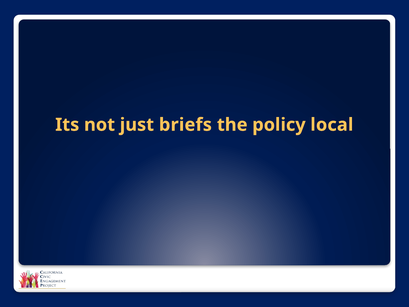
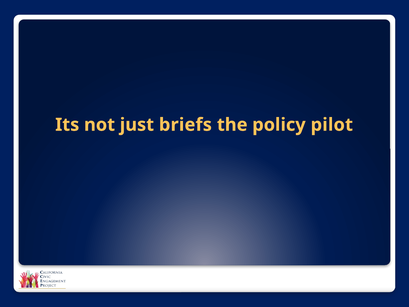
local: local -> pilot (332, 125)
